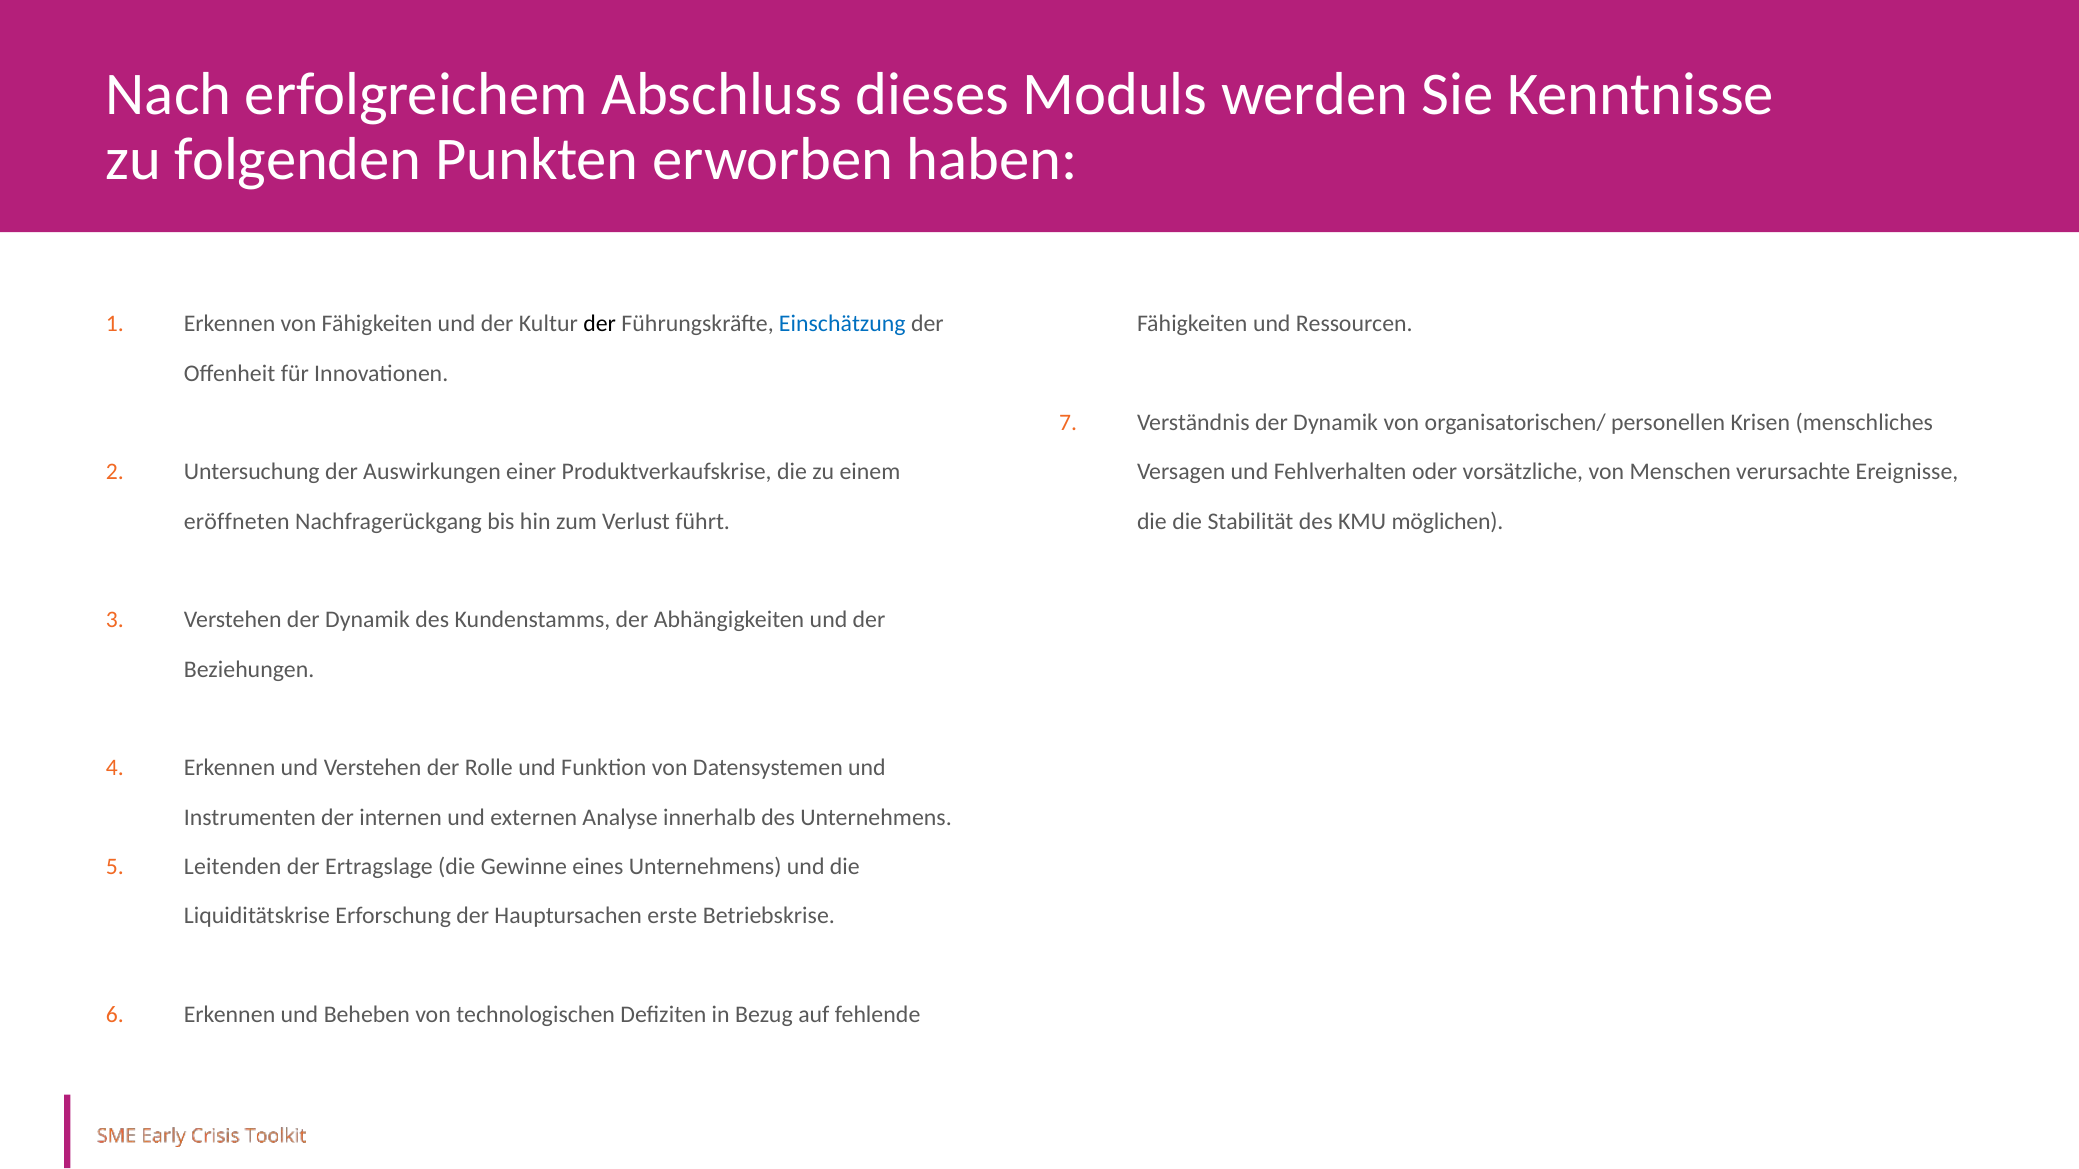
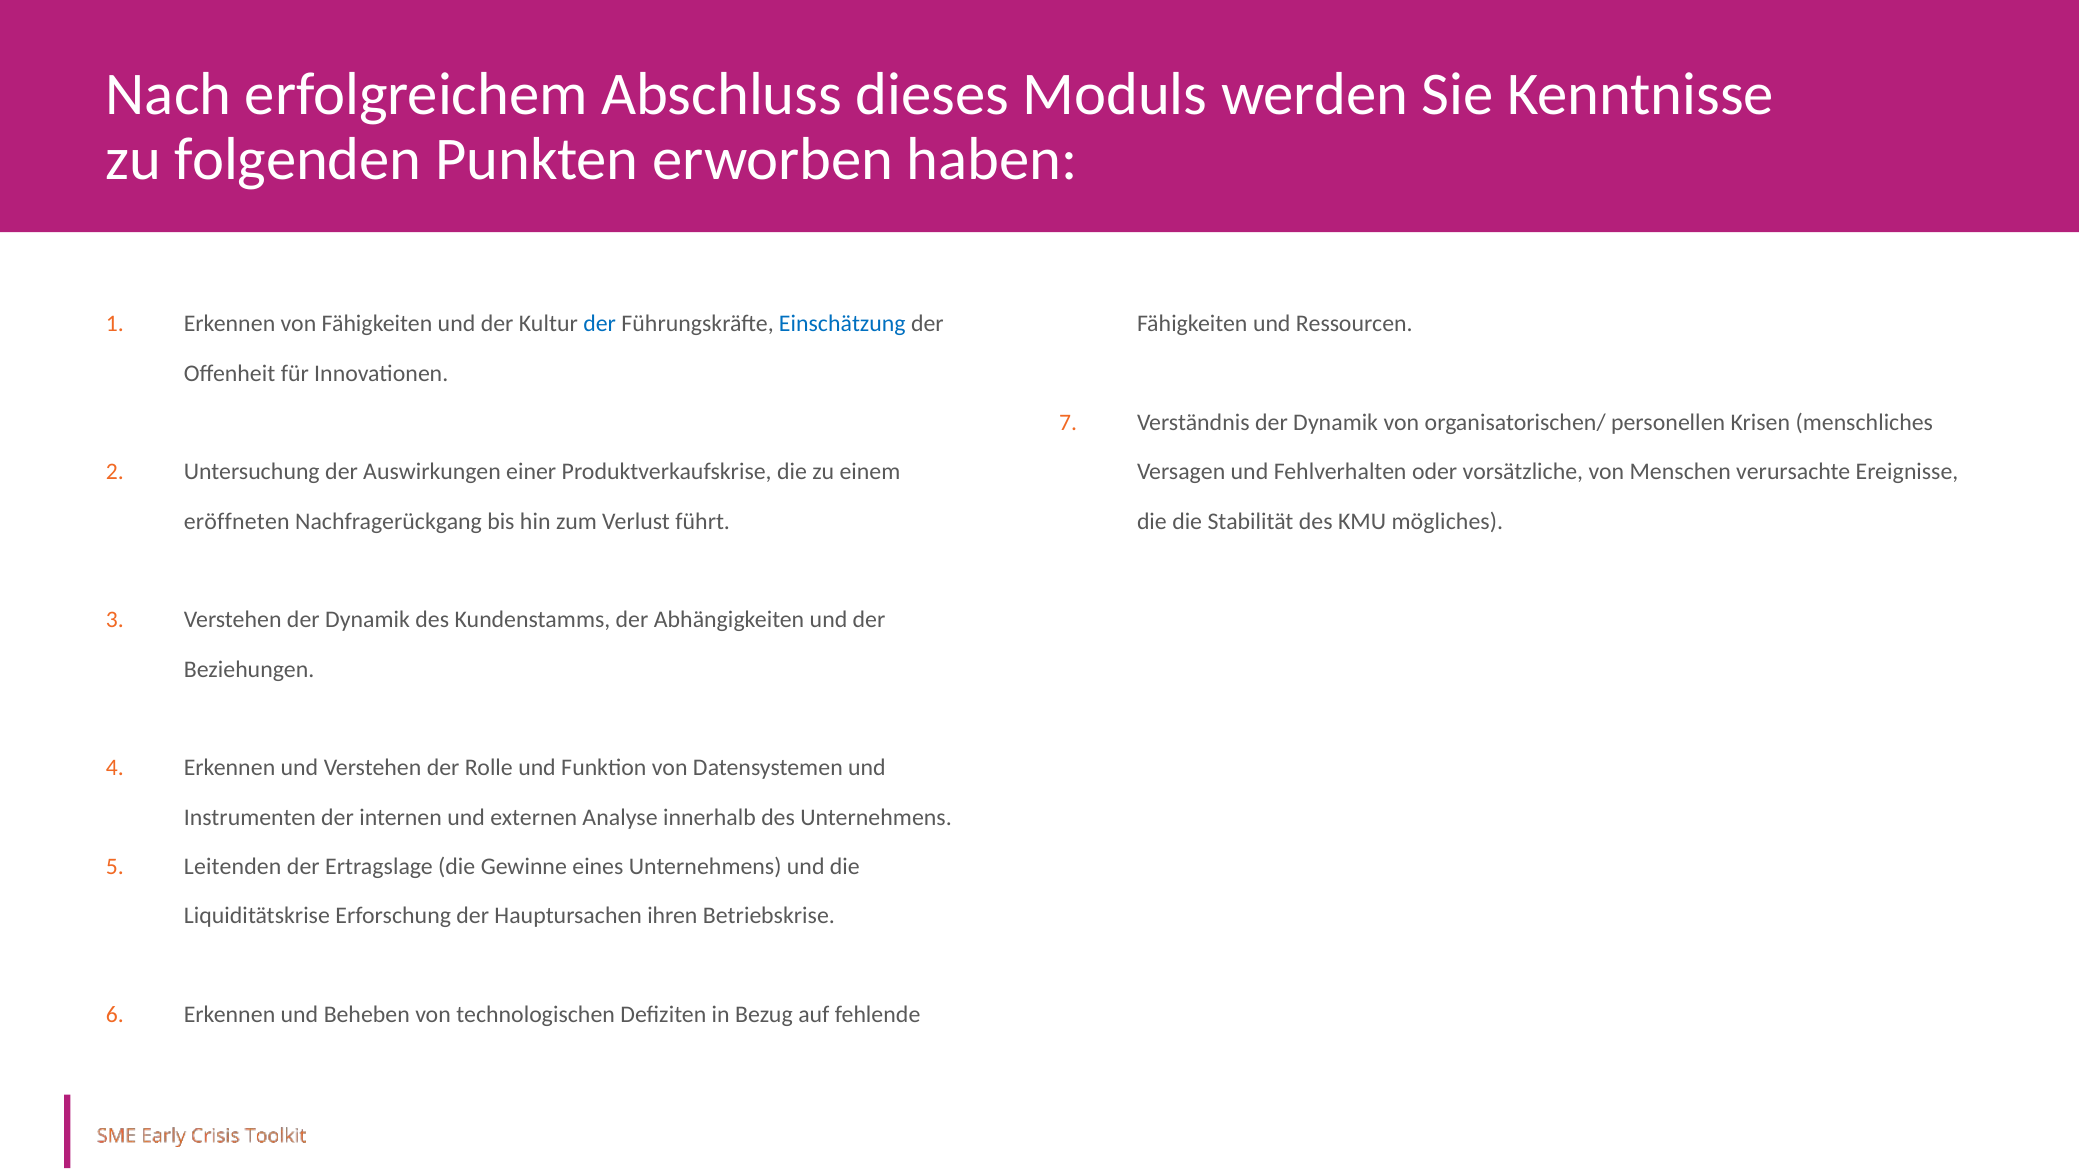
der colour: black -> blue (600, 324)
möglichen: möglichen -> mögliches (1447, 522)
erste: erste -> ihren (672, 916)
